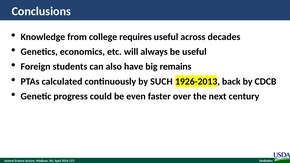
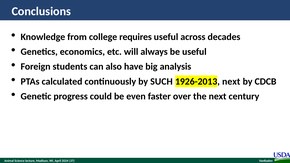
remains: remains -> analysis (175, 67)
1926-2013 back: back -> next (231, 82)
